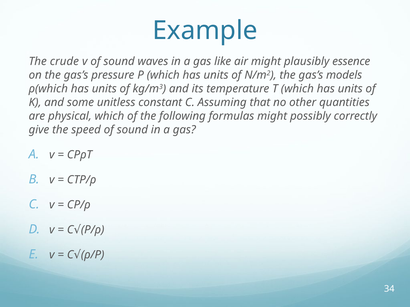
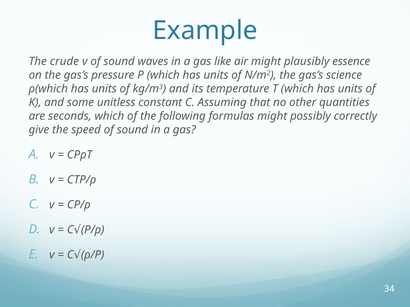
models: models -> science (344, 75)
physical: physical -> seconds (70, 116)
